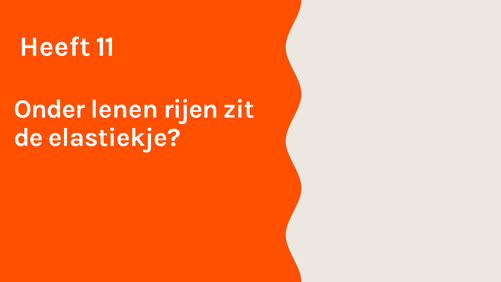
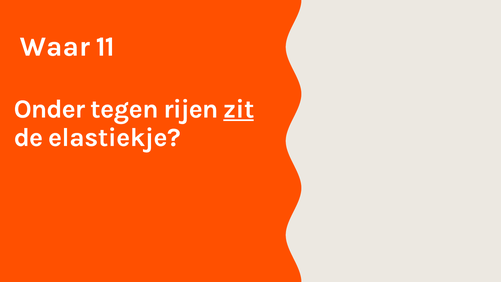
Heeft: Heeft -> Waar (55, 46)
lenen: lenen -> tegen (124, 109)
zit underline: none -> present (239, 109)
